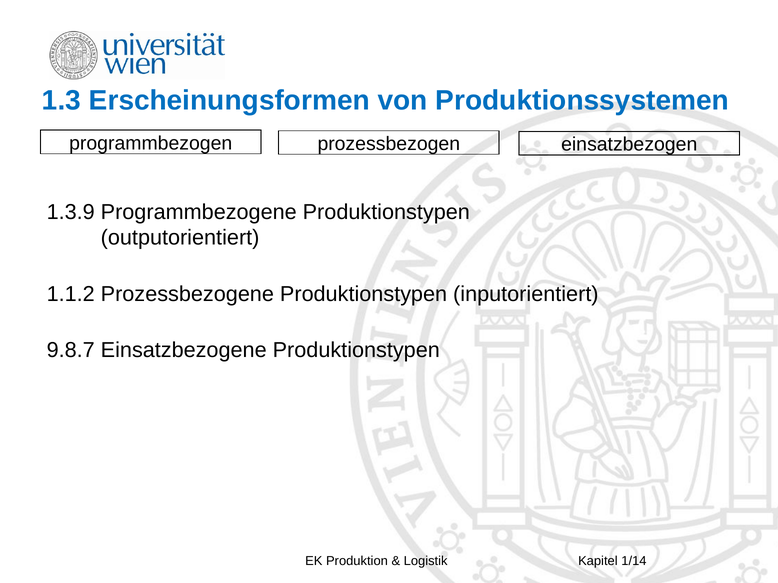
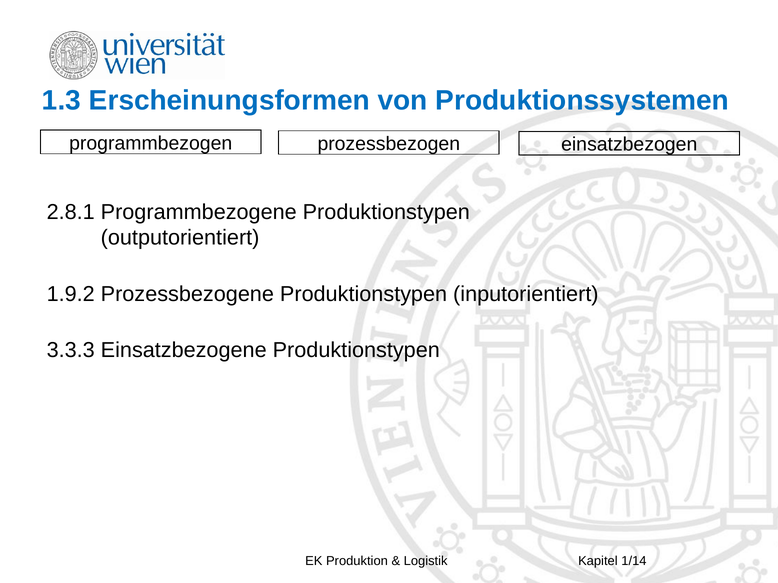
1.3.9: 1.3.9 -> 2.8.1 (71, 212)
1.1.2: 1.1.2 -> 1.9.2 (71, 294)
9.8.7: 9.8.7 -> 3.3.3 (71, 350)
